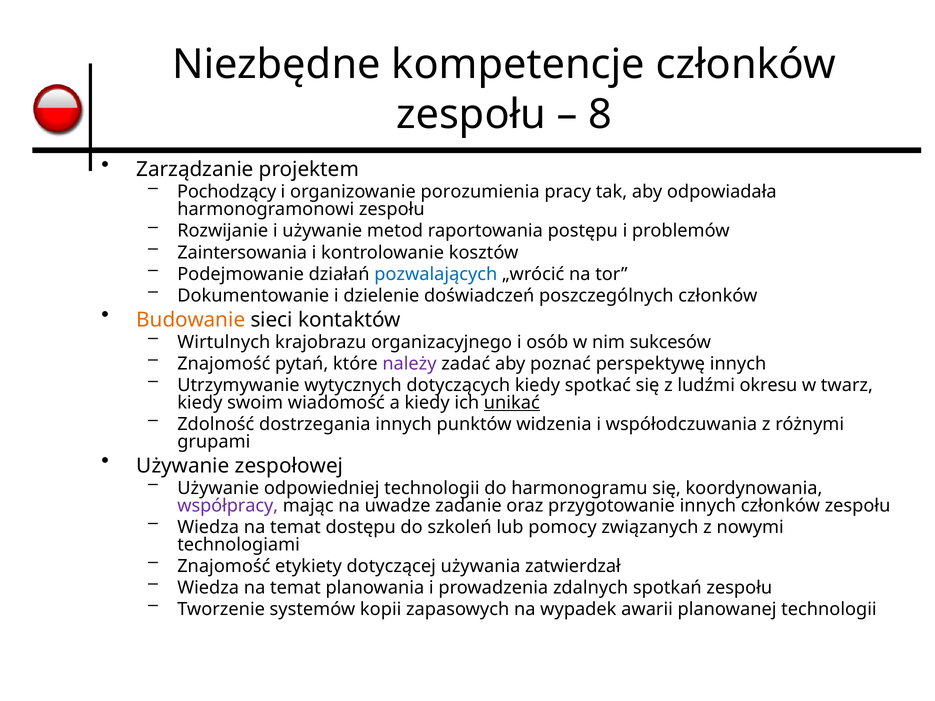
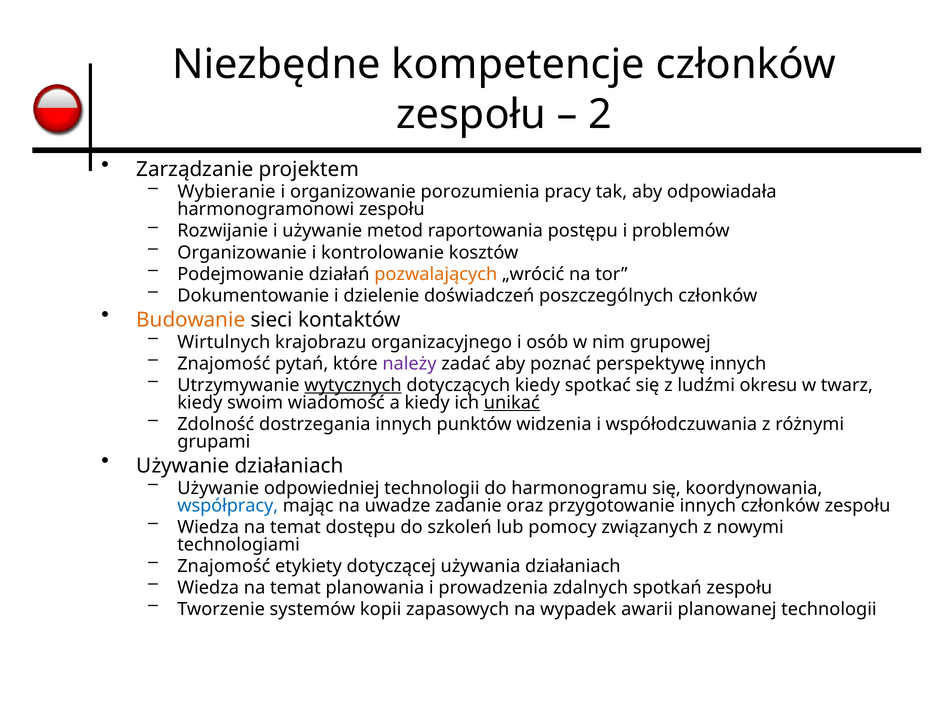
8: 8 -> 2 (600, 114)
Pochodzący: Pochodzący -> Wybieranie (227, 192)
Zaintersowania: Zaintersowania -> Organizowanie (242, 253)
pozwalających colour: blue -> orange (436, 274)
sukcesów: sukcesów -> grupowej (670, 342)
wytycznych underline: none -> present (353, 385)
Używanie zespołowej: zespołowej -> działaniach (289, 466)
współpracy colour: purple -> blue (228, 506)
używania zatwierdzał: zatwierdzał -> działaniach (573, 566)
